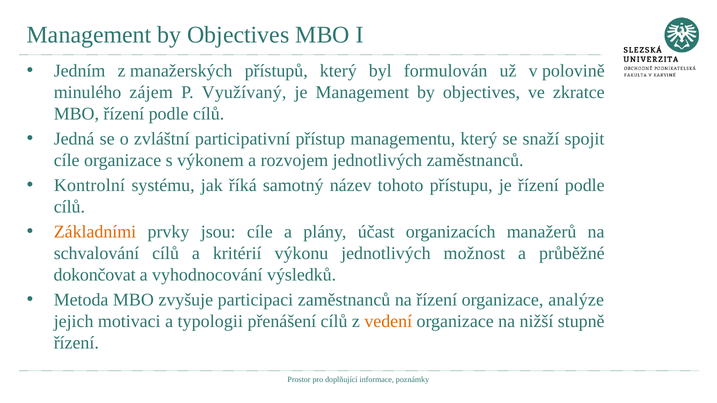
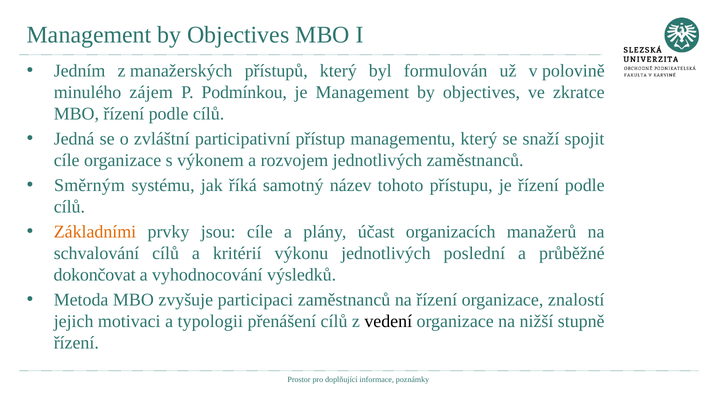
Využívaný: Využívaný -> Podmínkou (244, 92)
Kontrolní: Kontrolní -> Směrným (89, 185)
možnost: možnost -> poslední (474, 254)
analýze: analýze -> znalostí (576, 300)
vedení colour: orange -> black (388, 322)
